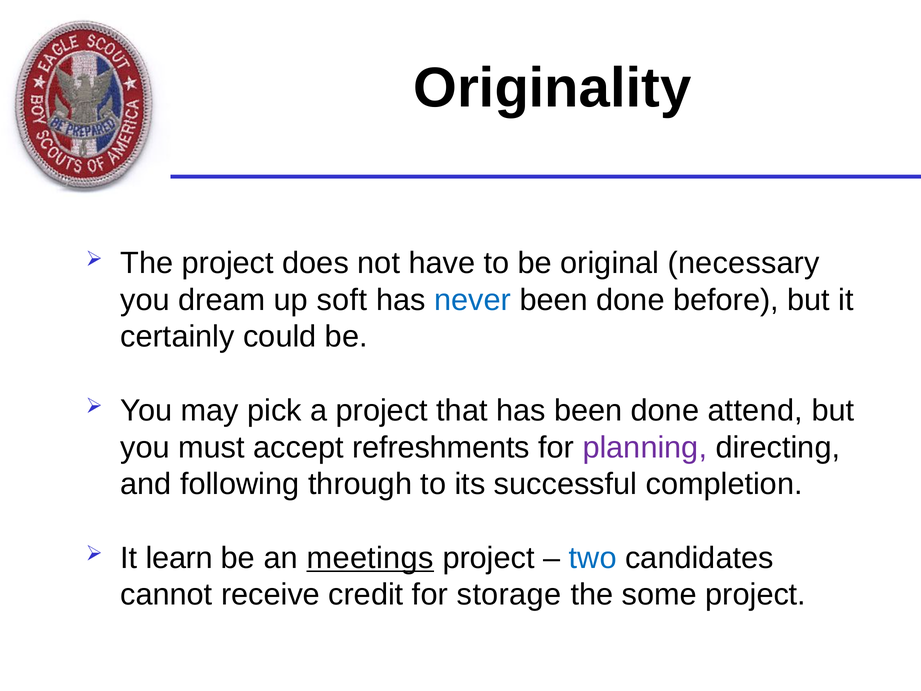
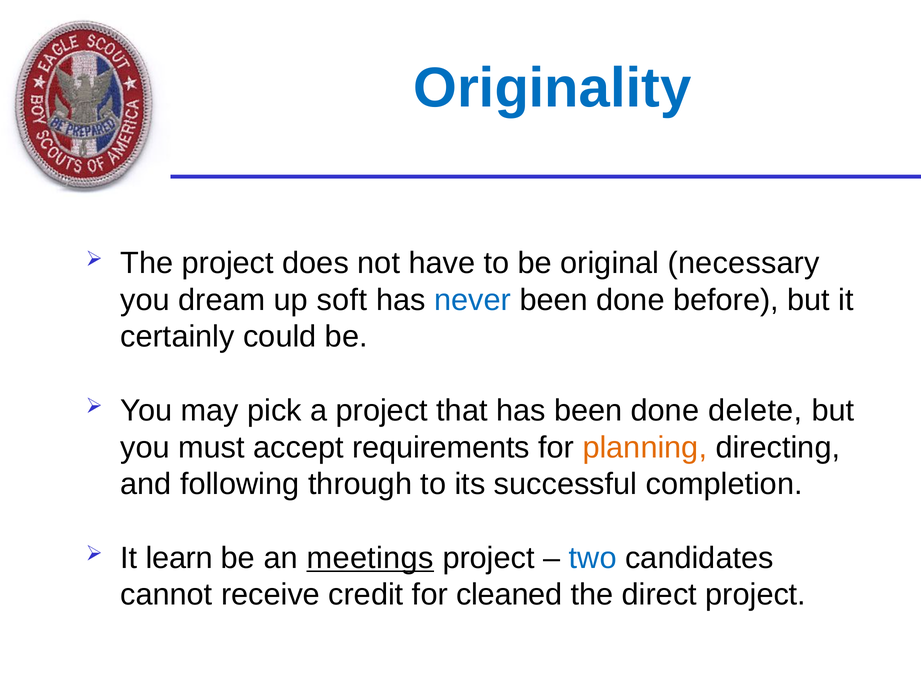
Originality colour: black -> blue (552, 88)
attend: attend -> delete (755, 410)
refreshments: refreshments -> requirements (441, 447)
planning colour: purple -> orange (645, 447)
storage: storage -> cleaned (509, 595)
some: some -> direct (659, 595)
